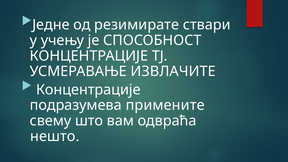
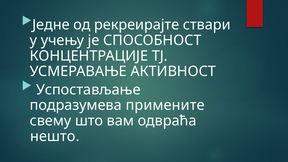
резимирате: резимирате -> рекреирајте (137, 25)
ИЗВЛАЧИТЕ: ИЗВЛАЧИТЕ -> АКТИВНОСТ (173, 71)
Концентрације: Концентрације -> Успостављање (88, 90)
